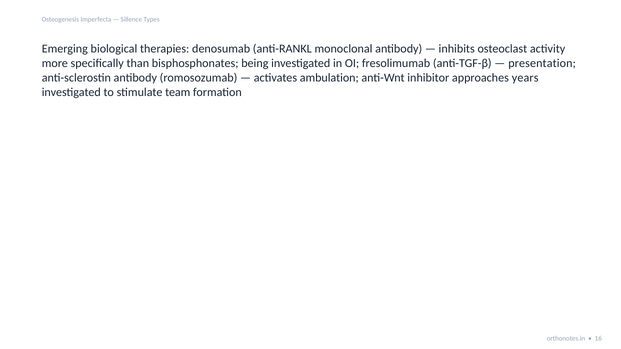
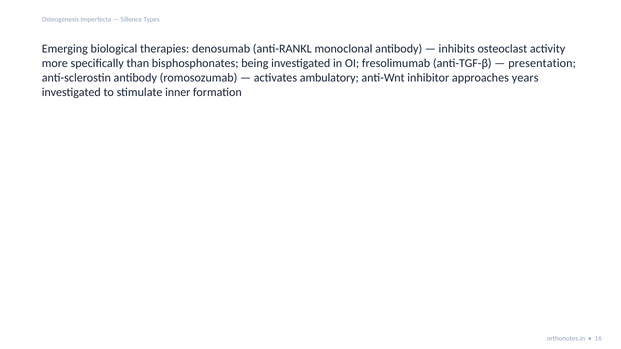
ambulation: ambulation -> ambulatory (329, 78)
team: team -> inner (178, 92)
